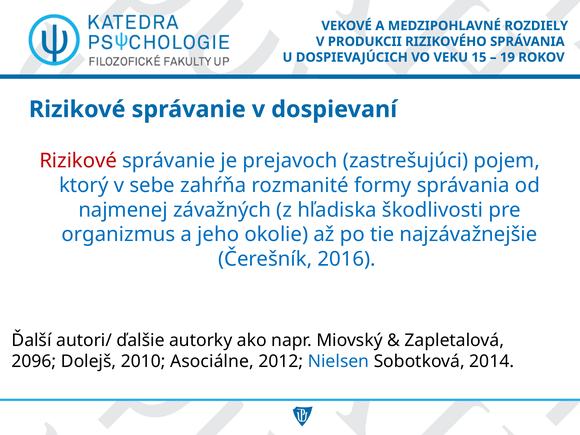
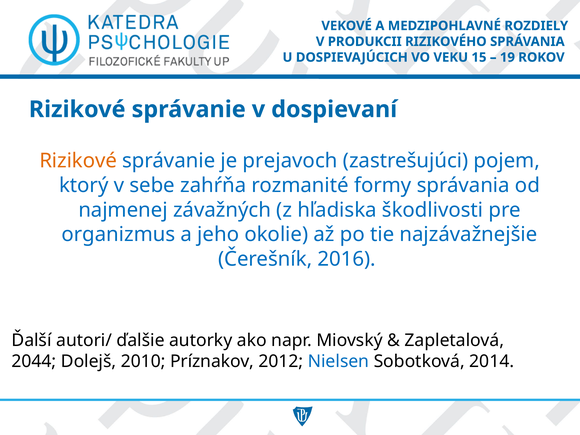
Rizikové colour: red -> orange (78, 161)
2096: 2096 -> 2044 (34, 361)
Asociálne: Asociálne -> Príznakov (212, 361)
